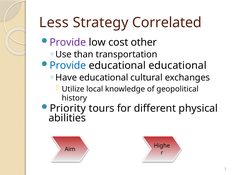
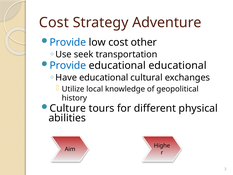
Less: Less -> Cost (54, 23)
Correlated: Correlated -> Adventure (167, 23)
Provide colour: purple -> blue (68, 42)
than: than -> seek (84, 54)
Priority: Priority -> Culture (68, 108)
